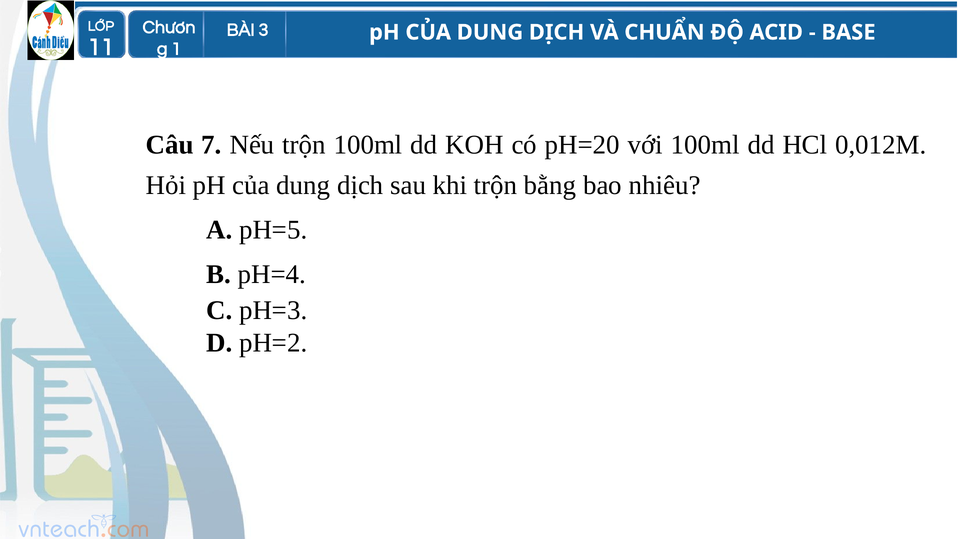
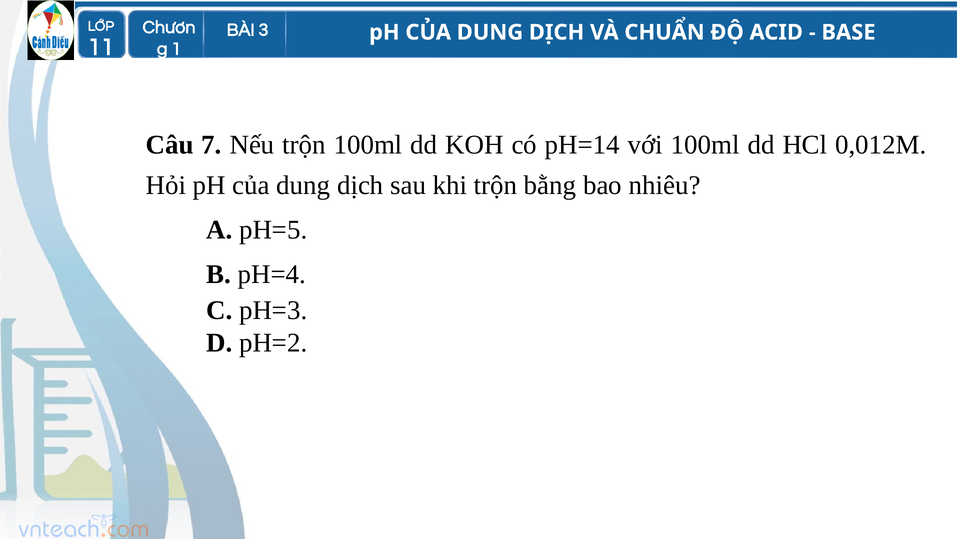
pH=20: pH=20 -> pH=14 (582, 145)
